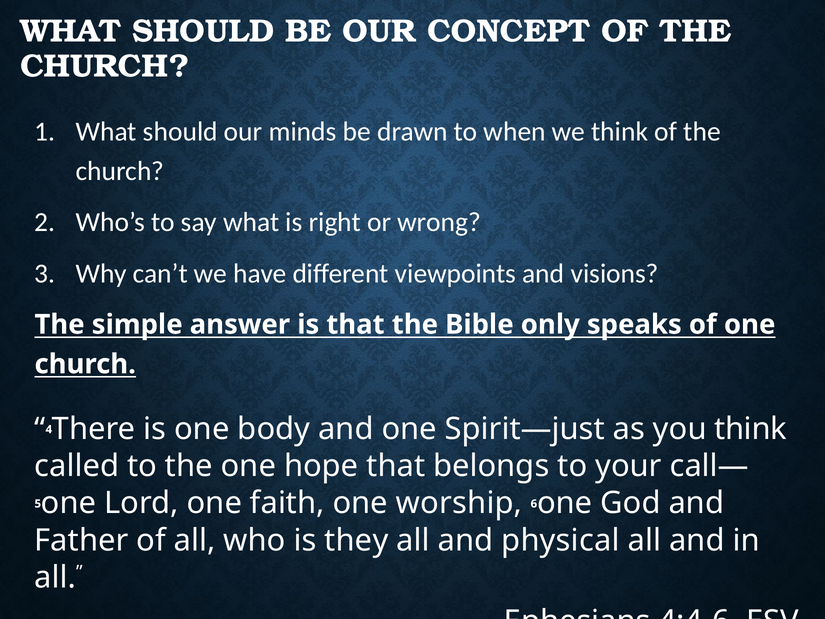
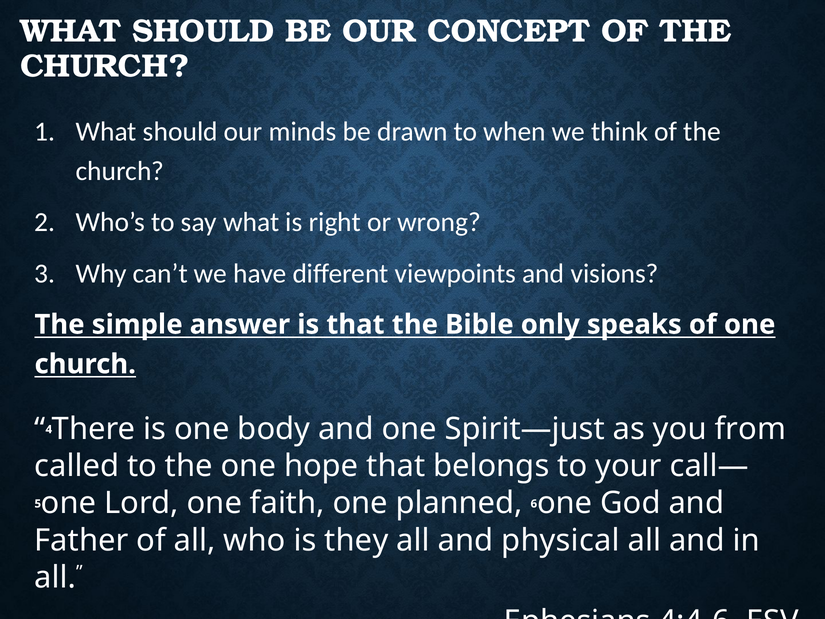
you think: think -> from (750, 429)
worship: worship -> planned (459, 503)
